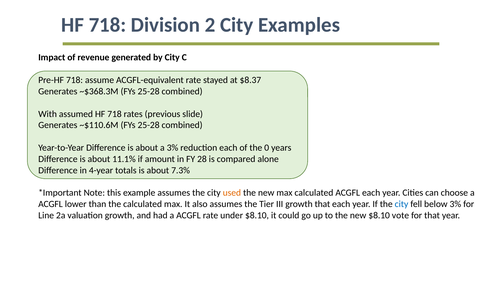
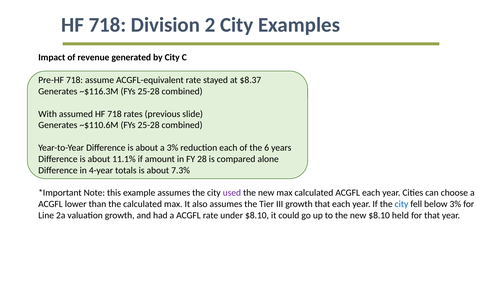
~$368.3M: ~$368.3M -> ~$116.3M (99, 91)
0: 0 -> 6 (267, 148)
used colour: orange -> purple (232, 193)
vote: vote -> held (400, 216)
